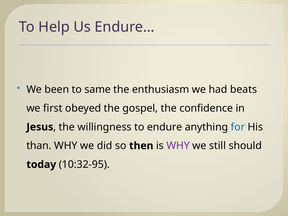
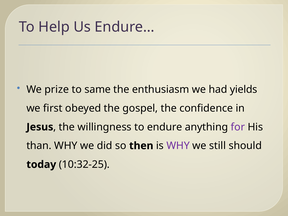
been: been -> prize (57, 89)
beats: beats -> yields (244, 89)
for colour: blue -> purple (238, 127)
10:32-95: 10:32-95 -> 10:32-25 (84, 164)
